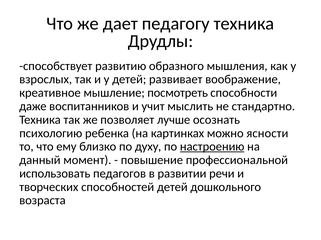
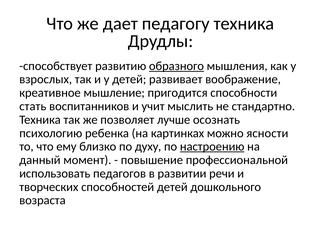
образного underline: none -> present (176, 66)
посмотреть: посмотреть -> пригодится (178, 93)
даже: даже -> стать (33, 107)
